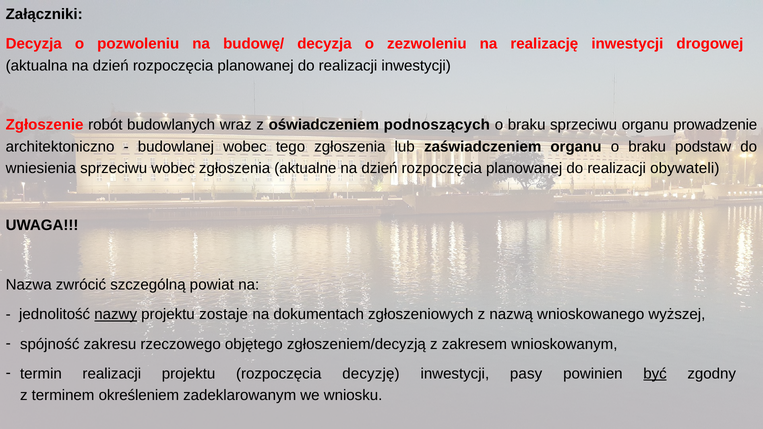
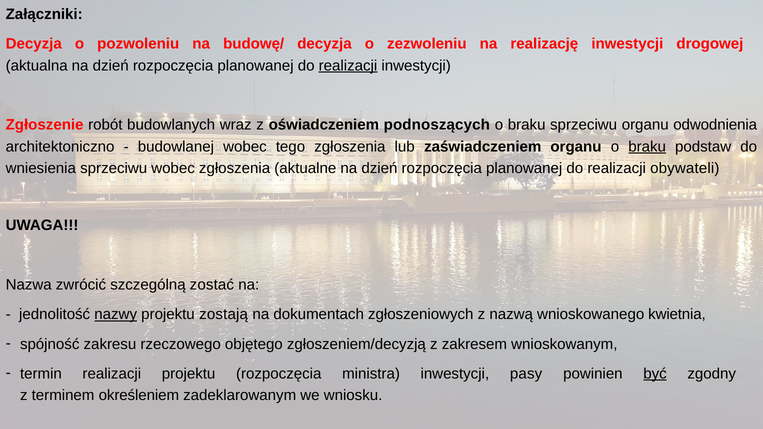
realizacji underline: none -> present (348, 66)
prowadzenie: prowadzenie -> odwodnienia (715, 125)
braku underline: none -> present (647, 147)
powiat: powiat -> zostać (212, 285)
zostaje: zostaje -> zostają (224, 315)
wyższej: wyższej -> kwietnia (677, 315)
decyzję: decyzję -> ministra (371, 374)
